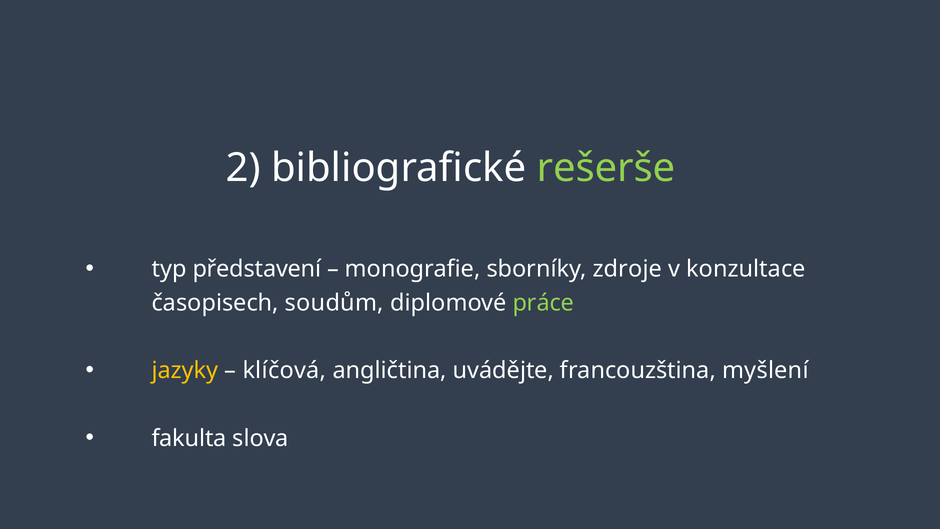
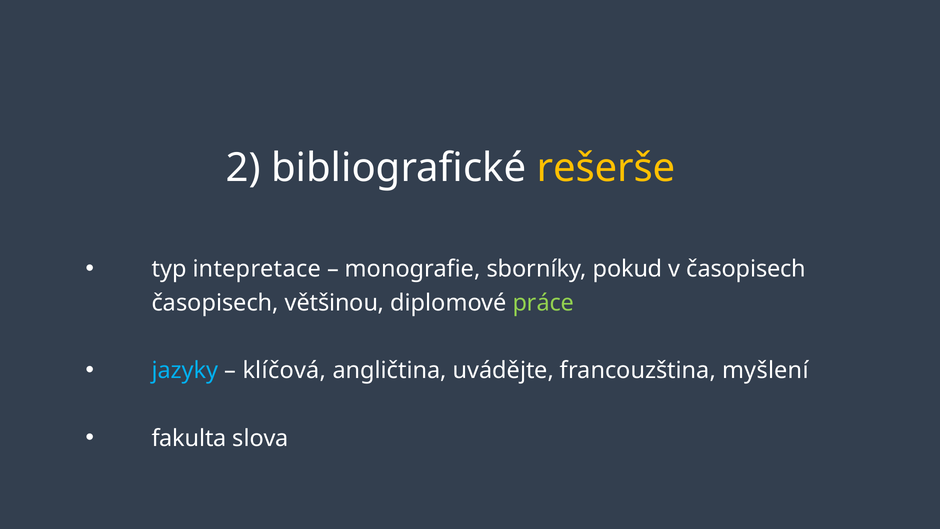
rešerše colour: light green -> yellow (606, 168)
představení: představení -> intepretace (257, 269)
zdroje: zdroje -> pokud (628, 269)
v konzultace: konzultace -> časopisech (746, 269)
soudům: soudům -> většinou (335, 303)
jazyky colour: yellow -> light blue (185, 370)
